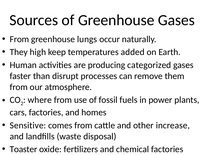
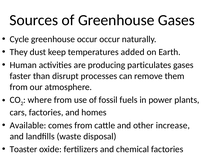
From: From -> Cycle (19, 39)
greenhouse lungs: lungs -> occur (87, 39)
high: high -> dust (38, 52)
categorized: categorized -> particulates (149, 65)
Sensitive: Sensitive -> Available (28, 125)
